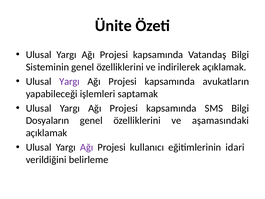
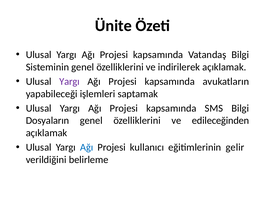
aşamasındaki: aşamasındaki -> edileceğinden (221, 120)
Ağı colour: purple -> blue (87, 147)
idari: idari -> gelir (235, 147)
